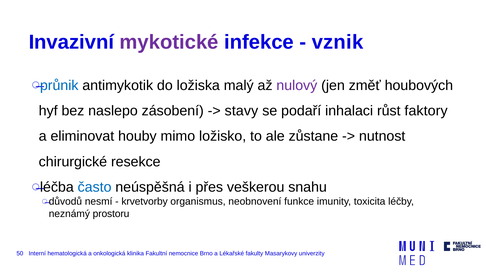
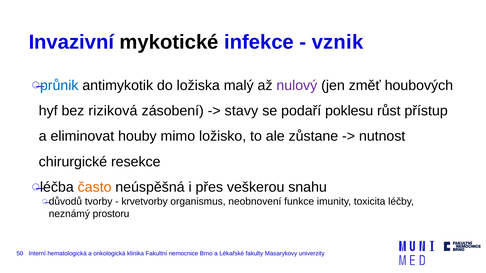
mykotické colour: purple -> black (169, 42)
naslepo: naslepo -> riziková (113, 111)
inhalaci: inhalaci -> poklesu (349, 111)
faktory: faktory -> přístup (426, 111)
často colour: blue -> orange (95, 188)
nesmí: nesmí -> tvorby (99, 202)
